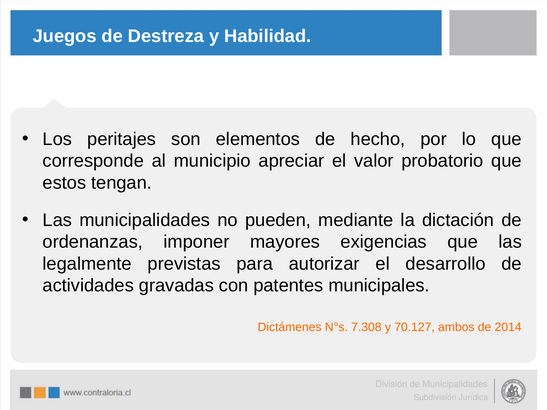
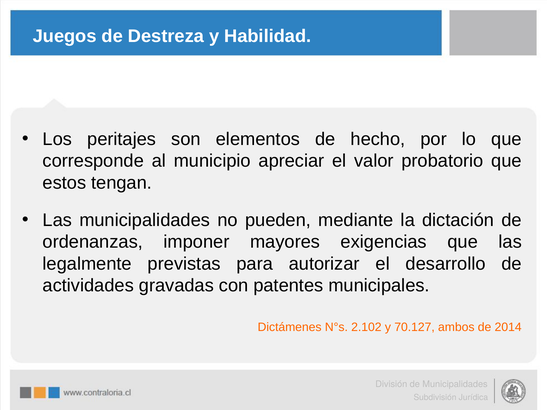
7.308: 7.308 -> 2.102 (366, 327)
